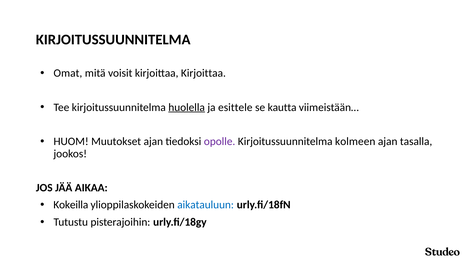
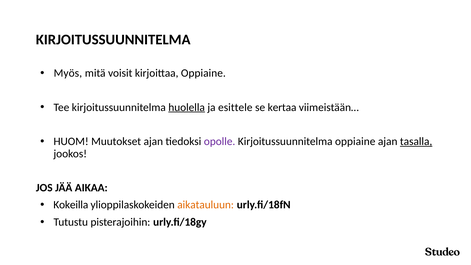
Omat: Omat -> Myös (68, 73)
kirjoittaa Kirjoittaa: Kirjoittaa -> Oppiaine (203, 73)
kautta: kautta -> kertaa (282, 107)
Kirjoitussuunnitelma kolmeen: kolmeen -> oppiaine (355, 141)
tasalla underline: none -> present (416, 141)
aikatauluun colour: blue -> orange (206, 205)
